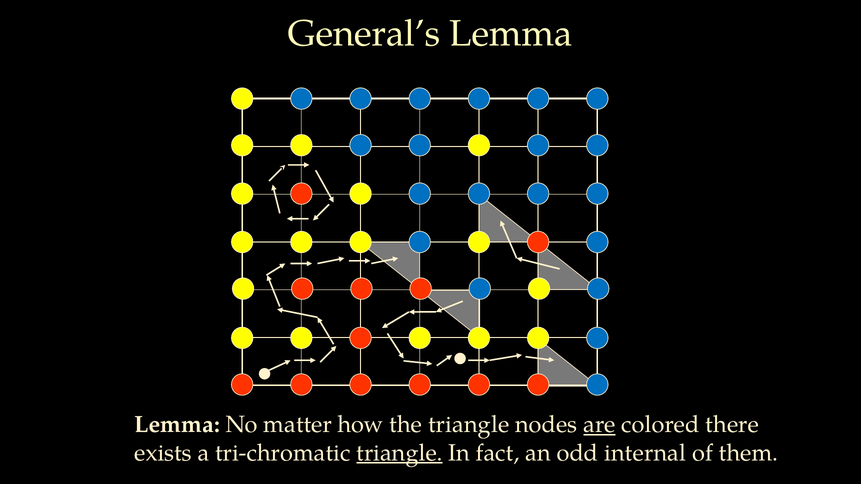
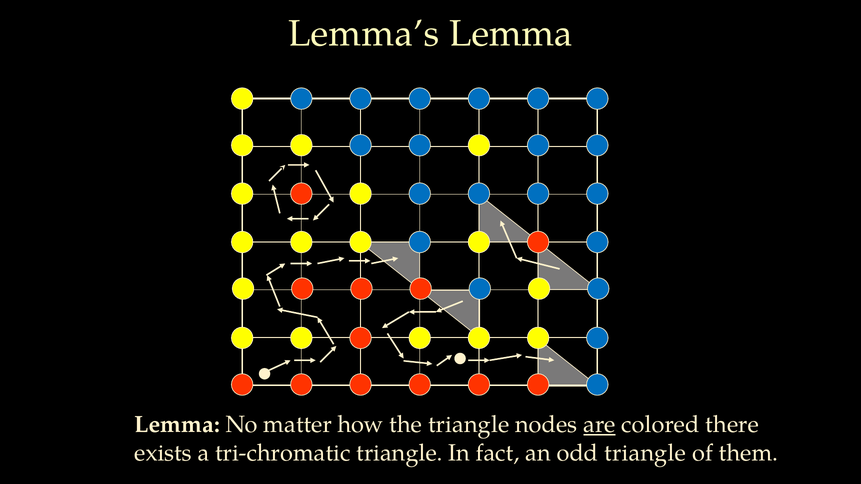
General’s: General’s -> Lemma’s (364, 34)
triangle underline: present -> none (400, 453)
odd internal: internal -> triangle (645, 453)
